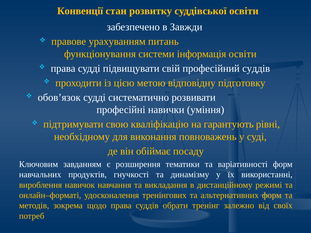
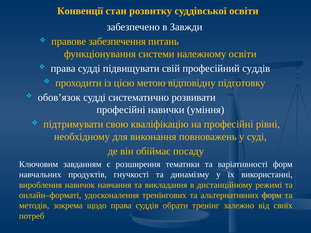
урахуванням: урахуванням -> забезпечення (117, 41)
інформація: інформація -> належному (202, 54)
на гарантують: гарантують -> професійні (229, 124)
